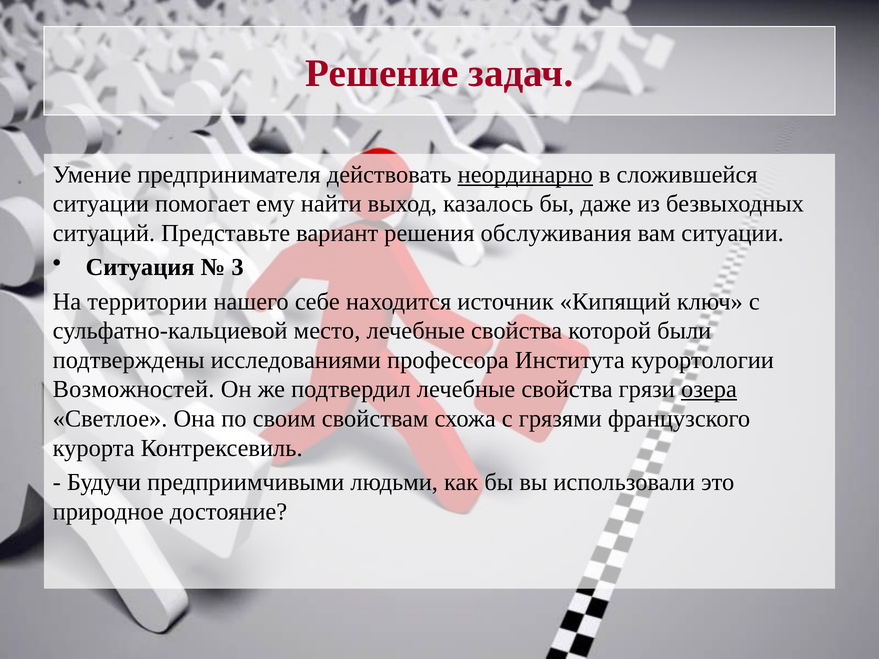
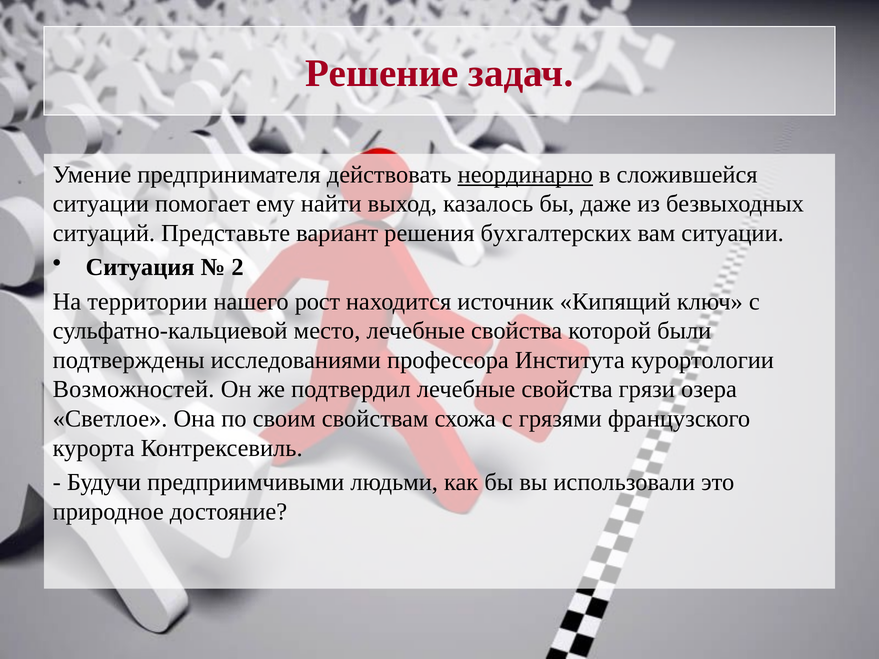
обслуживания: обслуживания -> бухгалтерских (556, 233)
3: 3 -> 2 (238, 267)
себе: себе -> рост (317, 302)
озера underline: present -> none (709, 390)
